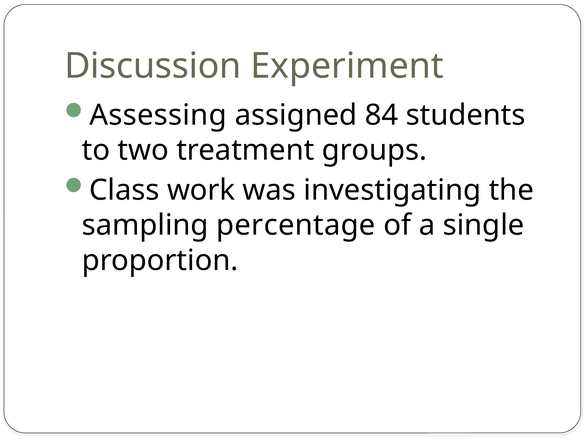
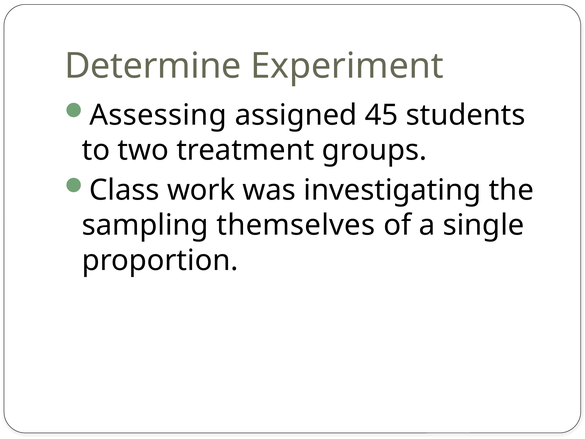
Discussion: Discussion -> Determine (153, 66)
84: 84 -> 45 (382, 115)
percentage: percentage -> themselves (296, 225)
